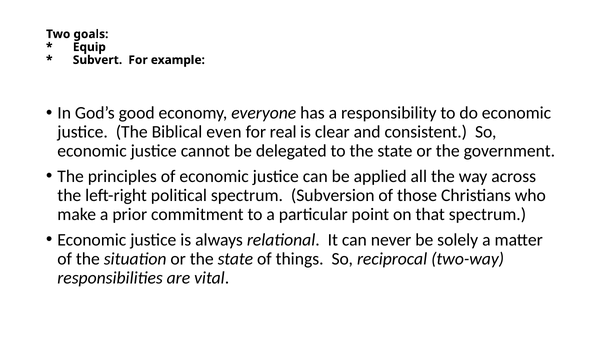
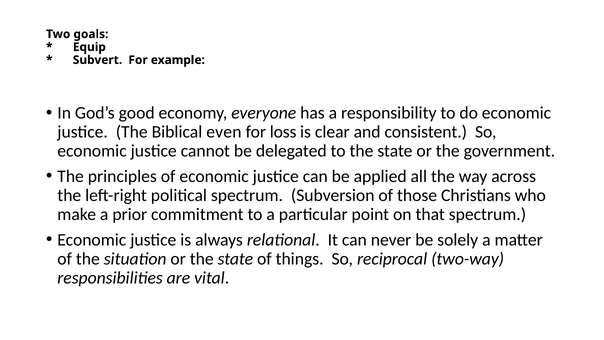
real: real -> loss (283, 132)
